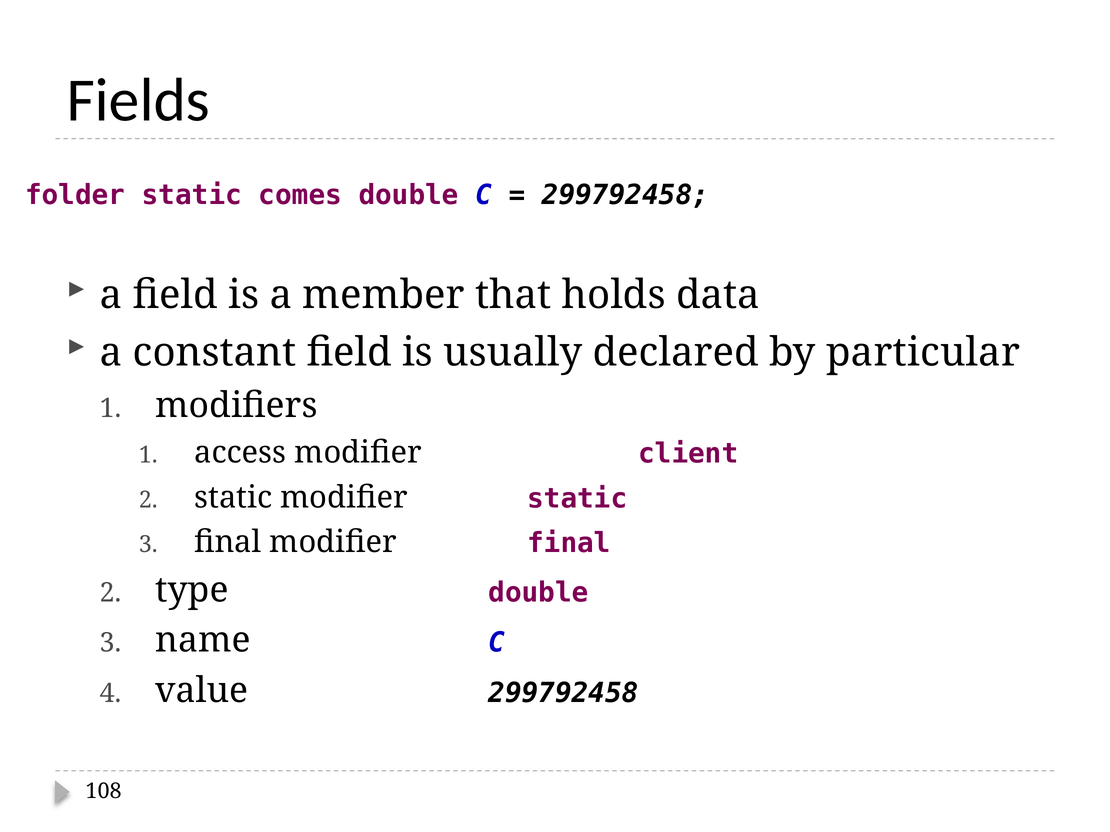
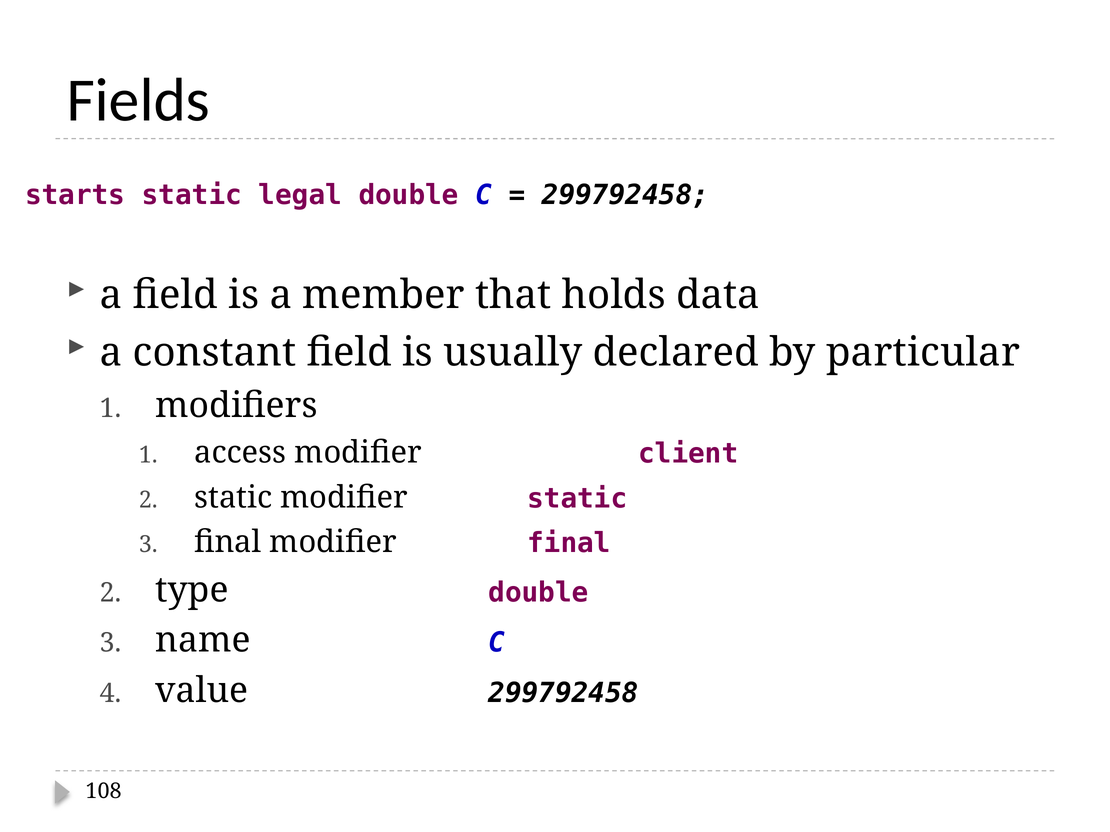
folder: folder -> starts (75, 195)
comes: comes -> legal (300, 195)
